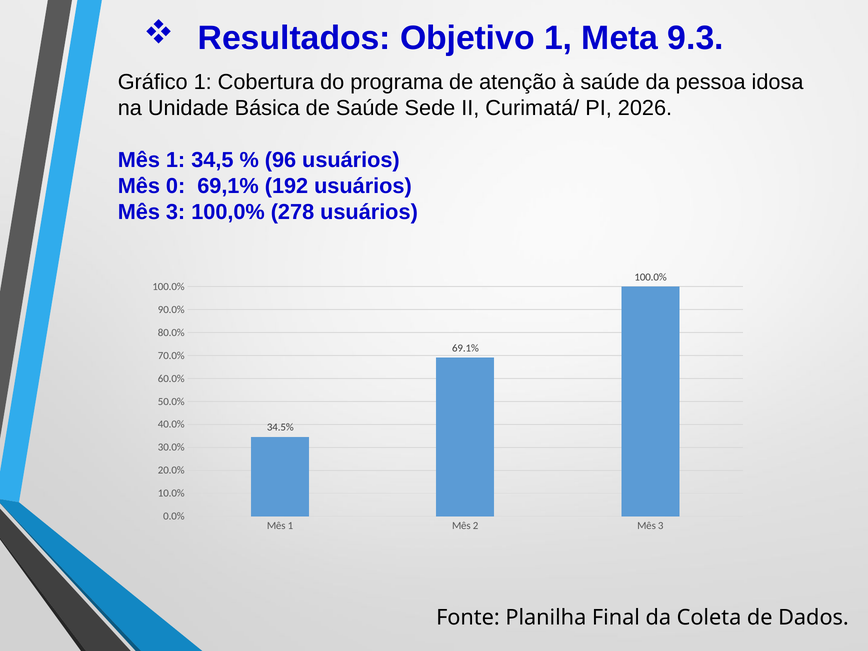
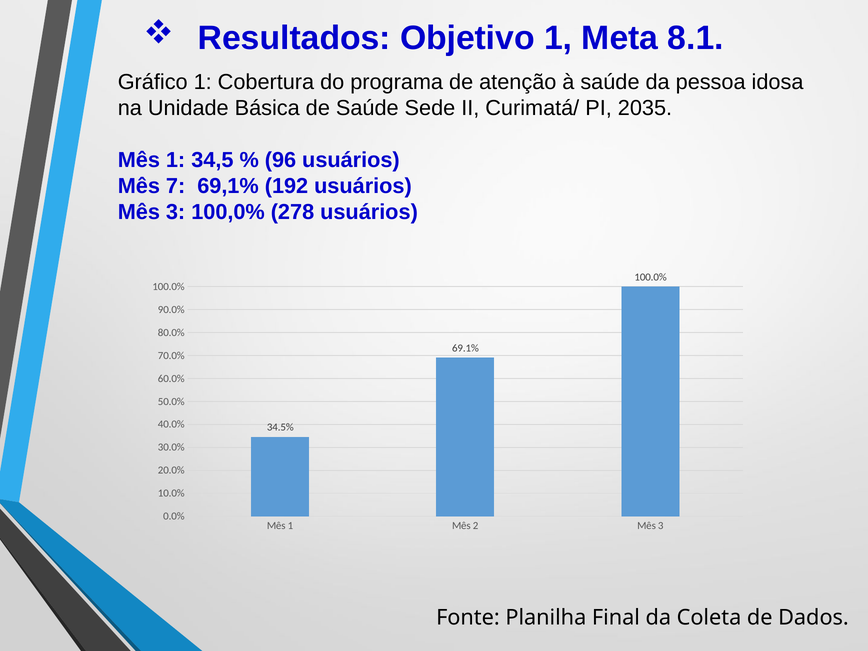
9.3: 9.3 -> 8.1 (696, 38)
2026: 2026 -> 2035 (645, 108)
0: 0 -> 7 (176, 186)
